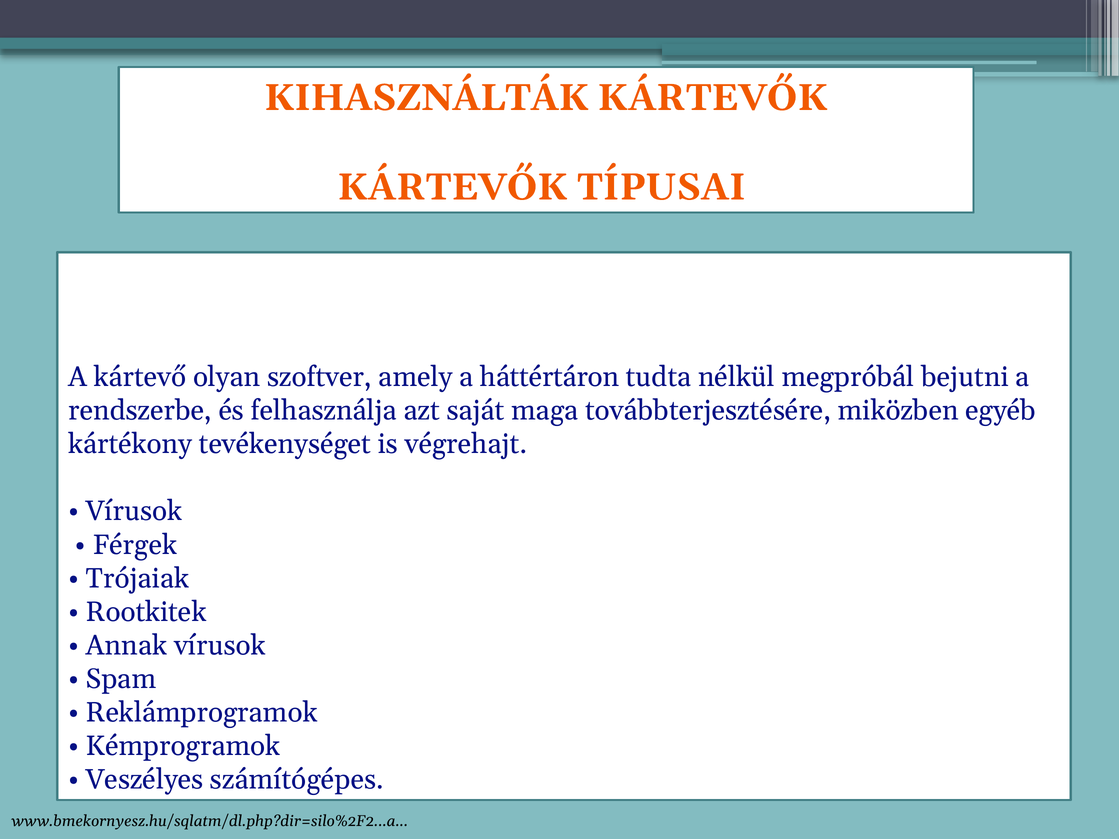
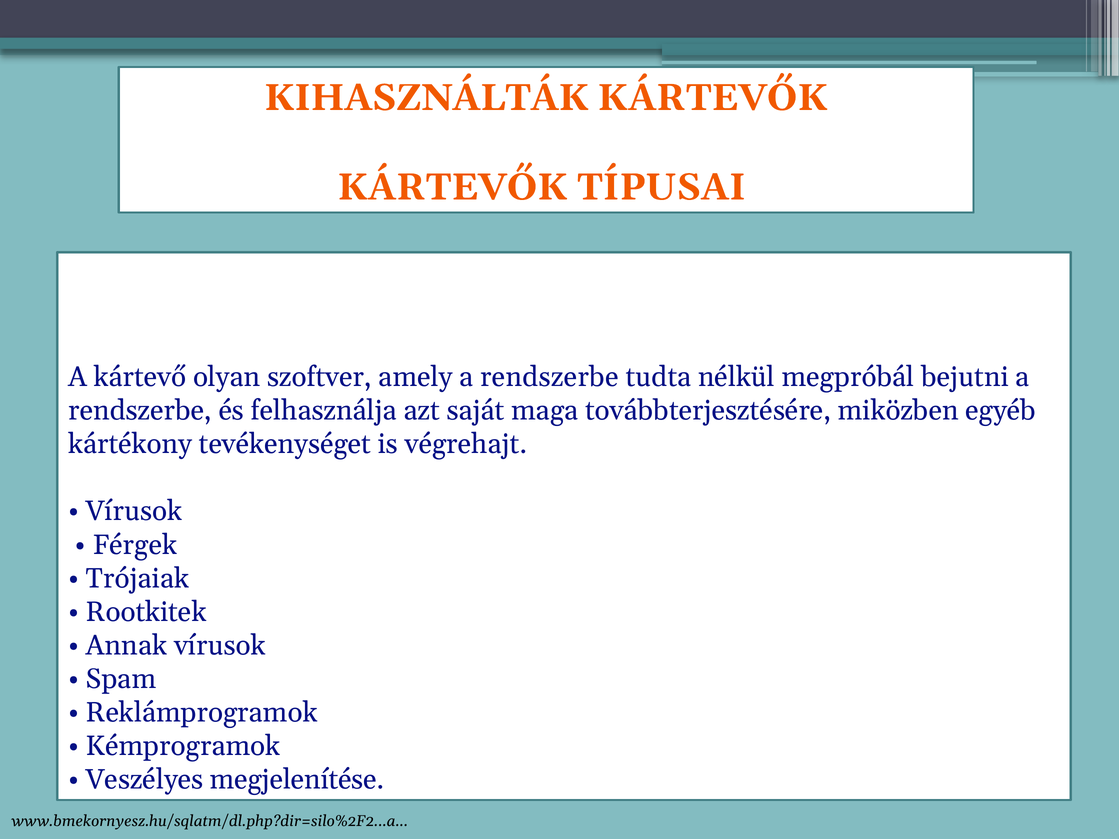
amely a háttértáron: háttértáron -> rendszerbe (549, 377)
számítógépes: számítógépes -> megjelenítése (297, 780)
